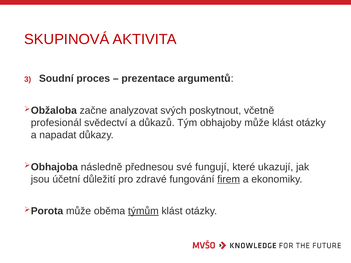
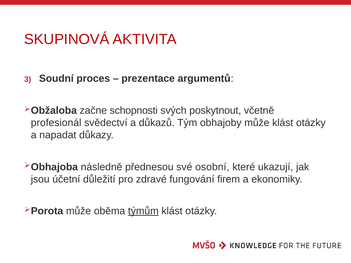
analyzovat: analyzovat -> schopnosti (134, 111)
fungují: fungují -> osobní (212, 167)
firem underline: present -> none (229, 179)
